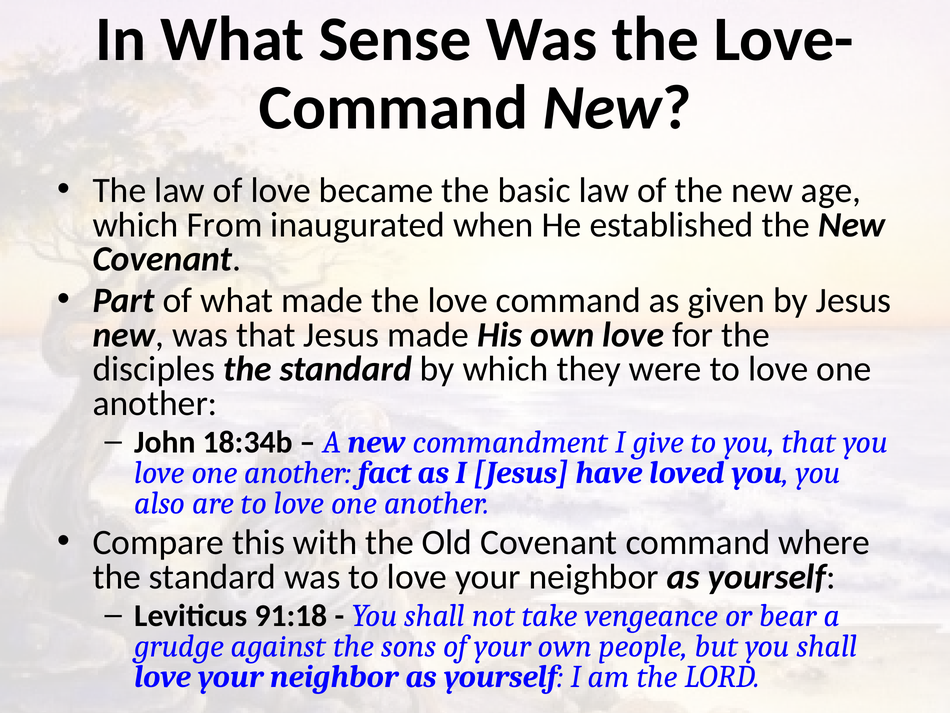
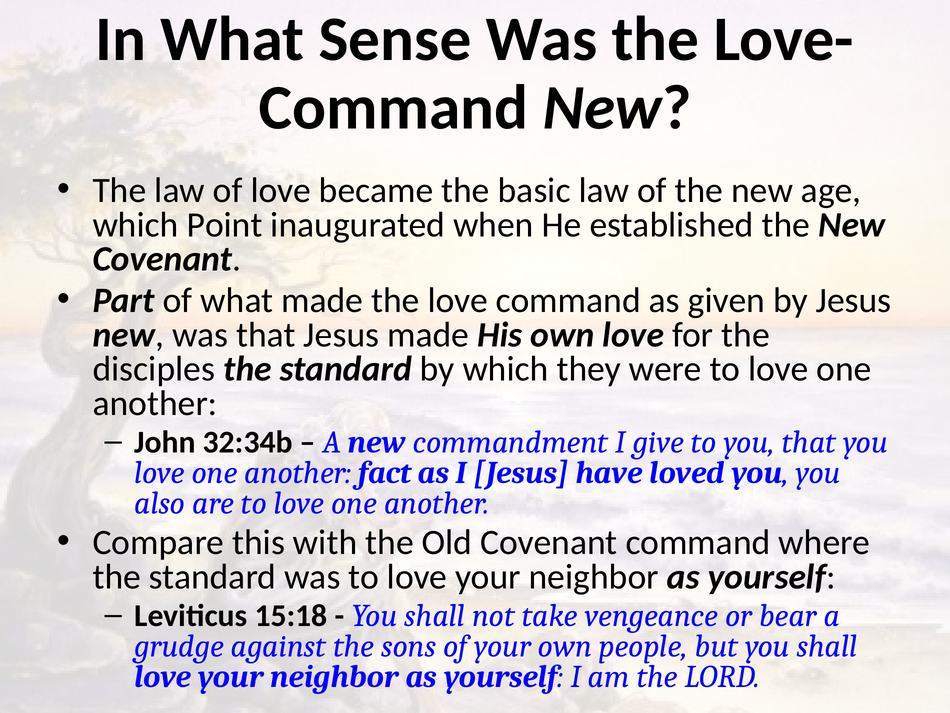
From: From -> Point (225, 225)
18:34b: 18:34b -> 32:34b (248, 442)
91:18: 91:18 -> 15:18 (291, 615)
